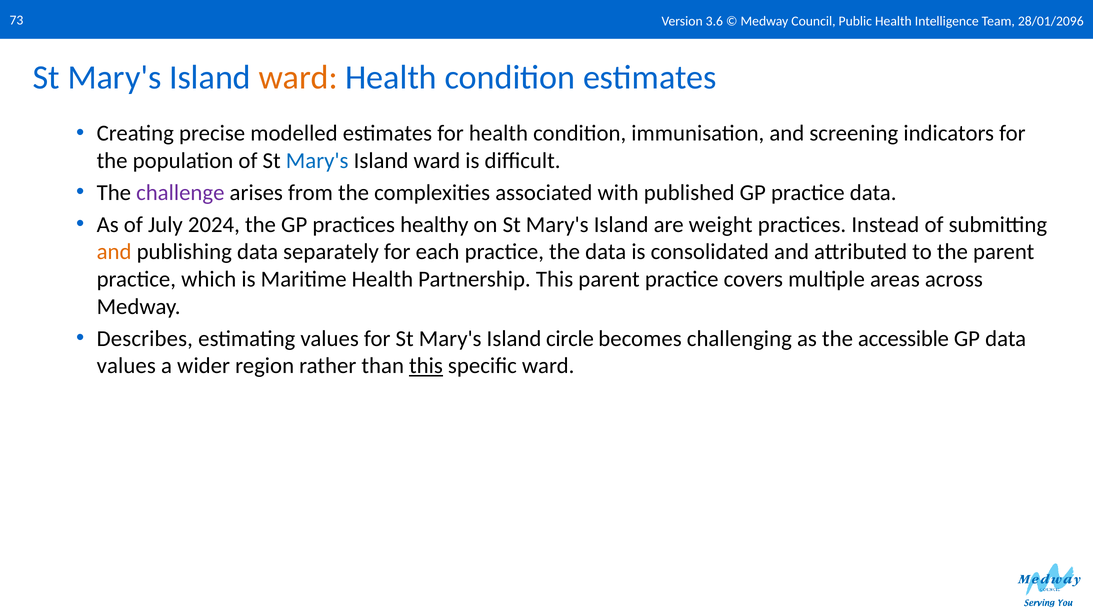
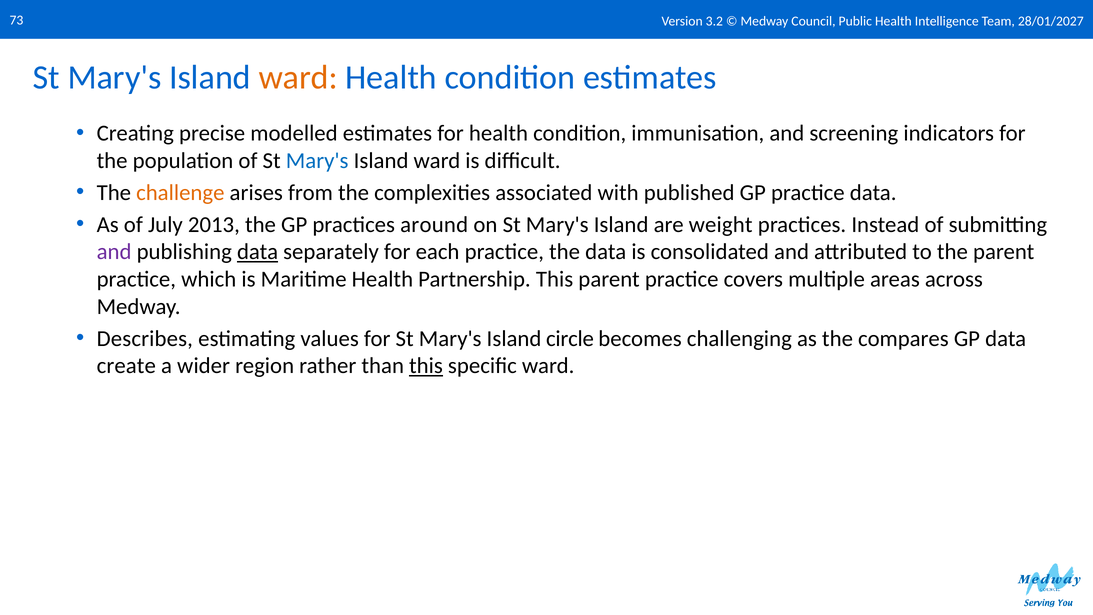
3.6: 3.6 -> 3.2 (714, 21)
28/01/2096: 28/01/2096 -> 28/01/2027 (1051, 21)
challenge colour: purple -> orange (180, 193)
2024: 2024 -> 2013 (214, 224)
healthy: healthy -> around (434, 224)
and colour: orange -> purple (114, 252)
data underline: none -> present (258, 252)
accessible: accessible -> compares (903, 338)
values: values -> create (126, 366)
